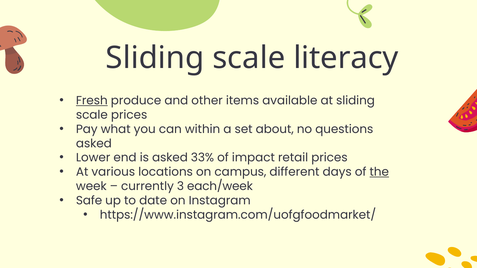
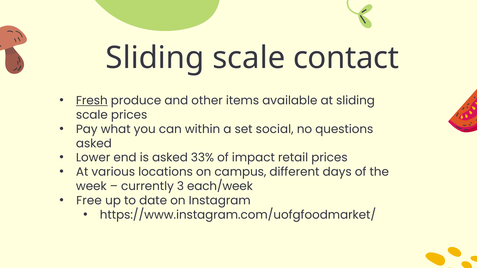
literacy: literacy -> contact (346, 58)
about: about -> social (275, 129)
the underline: present -> none (379, 172)
Safe: Safe -> Free (89, 201)
